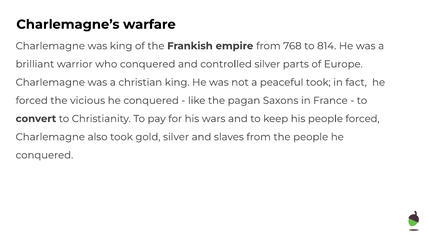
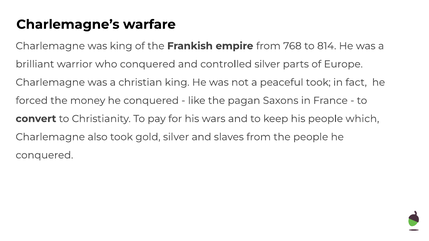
vicious: vicious -> money (88, 101)
people forced: forced -> which (362, 119)
